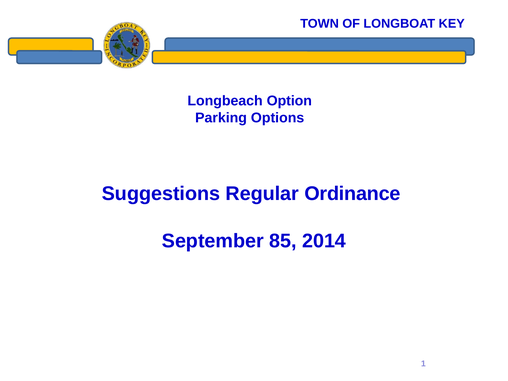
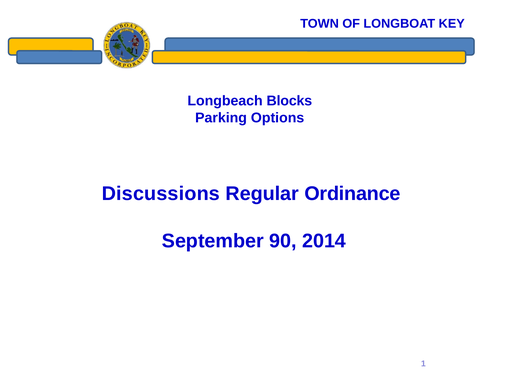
Option: Option -> Blocks (289, 101)
Suggestions: Suggestions -> Discussions (161, 194)
85: 85 -> 90 (283, 241)
